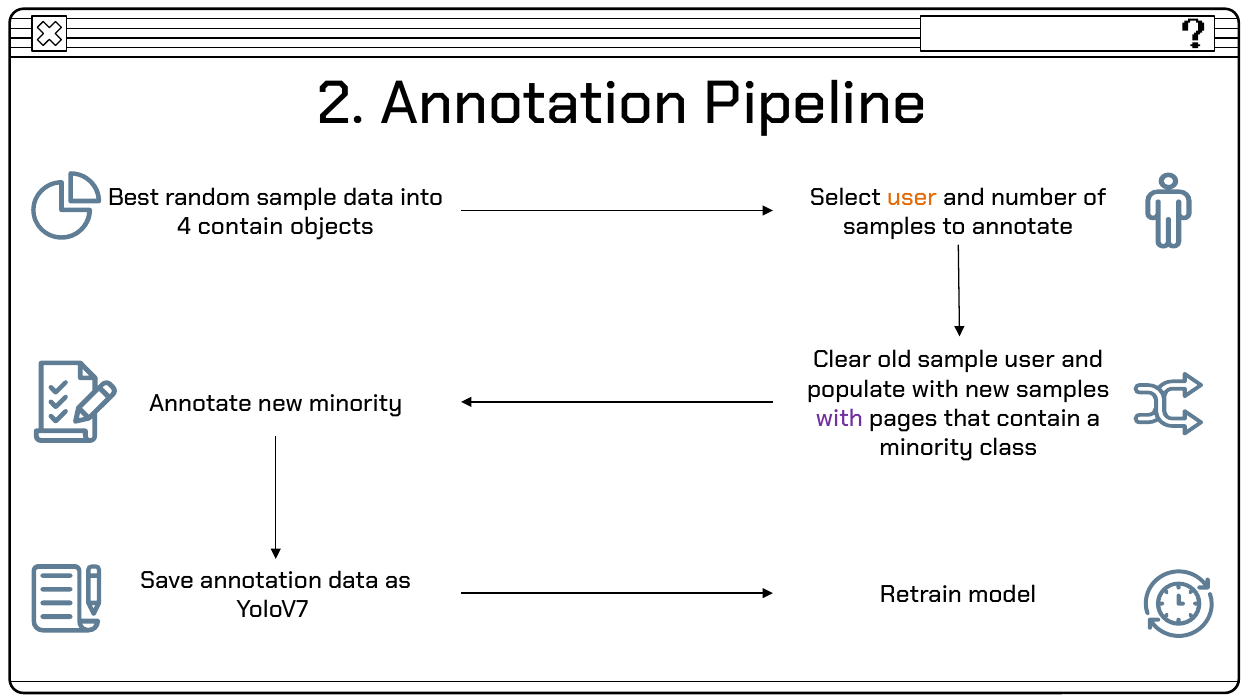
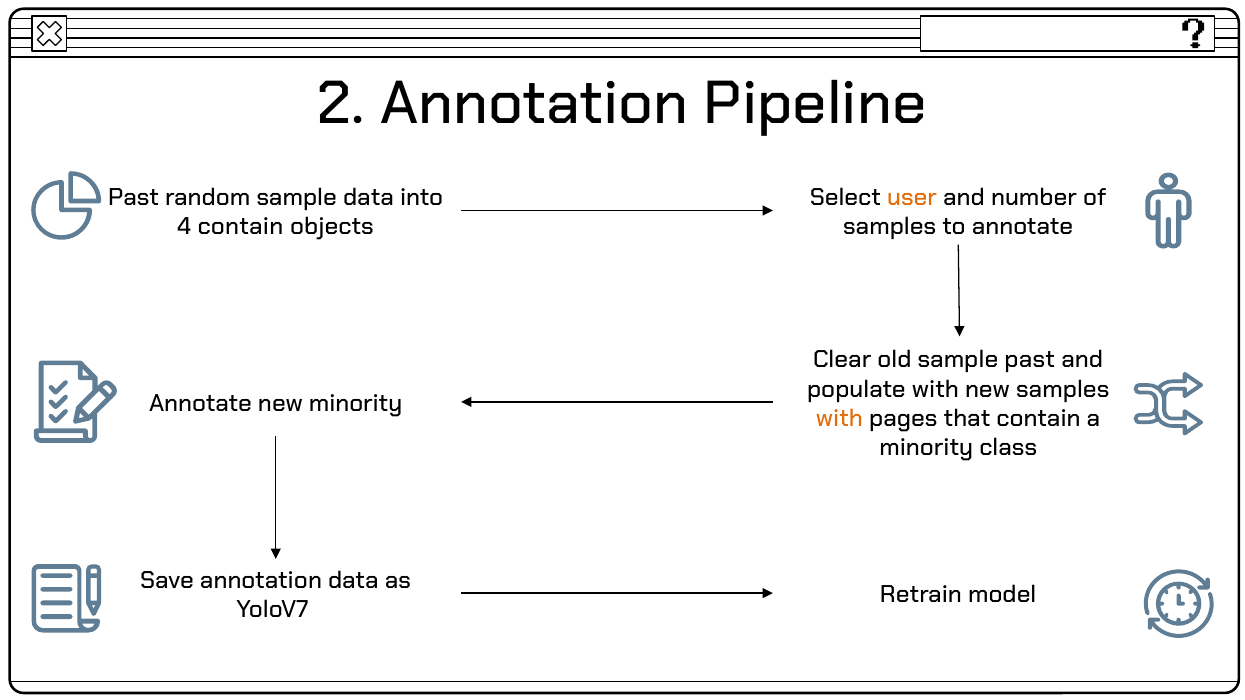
Best: Best -> Past (134, 198)
sample user: user -> past (1030, 360)
with colour: purple -> orange (839, 418)
